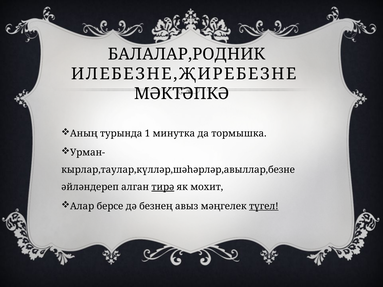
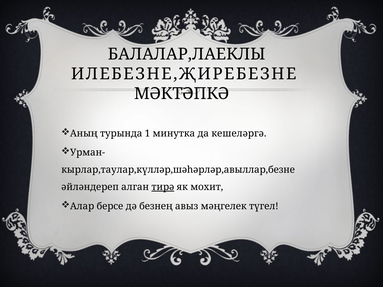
БАЛАЛАР,РОДНИК: БАЛАЛАР,РОДНИК -> БАЛАЛАР,ЛАЕКЛЫ (187, 54)
тормышка: тормышка -> кешеләргә (239, 134)
түгел underline: present -> none (264, 206)
